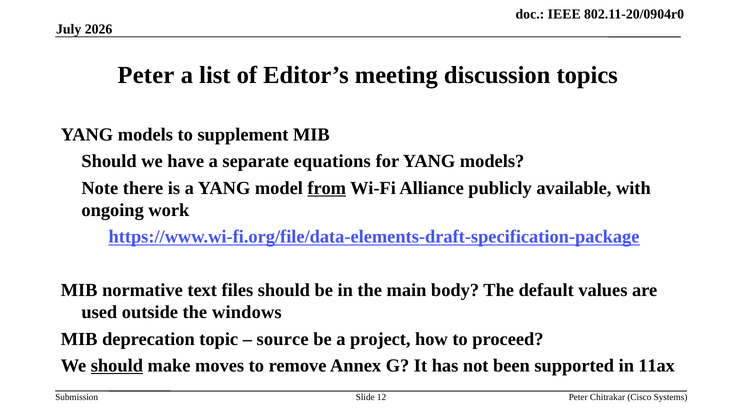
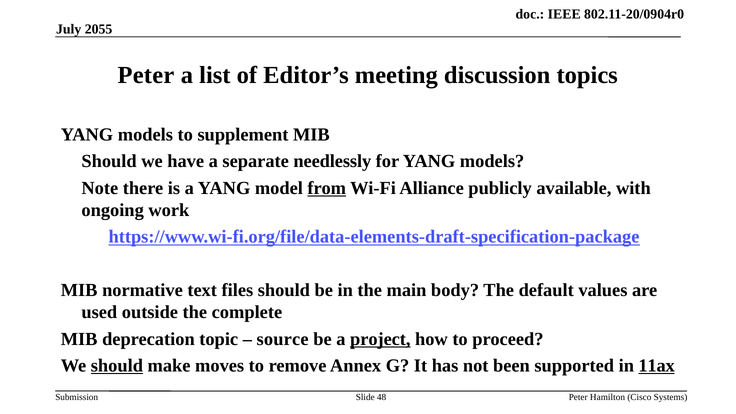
2026: 2026 -> 2055 (99, 29)
equations: equations -> needlessly (332, 161)
windows: windows -> complete (247, 312)
project underline: none -> present (380, 339)
11ax underline: none -> present (657, 366)
12: 12 -> 48 (382, 397)
Chitrakar: Chitrakar -> Hamilton (608, 397)
